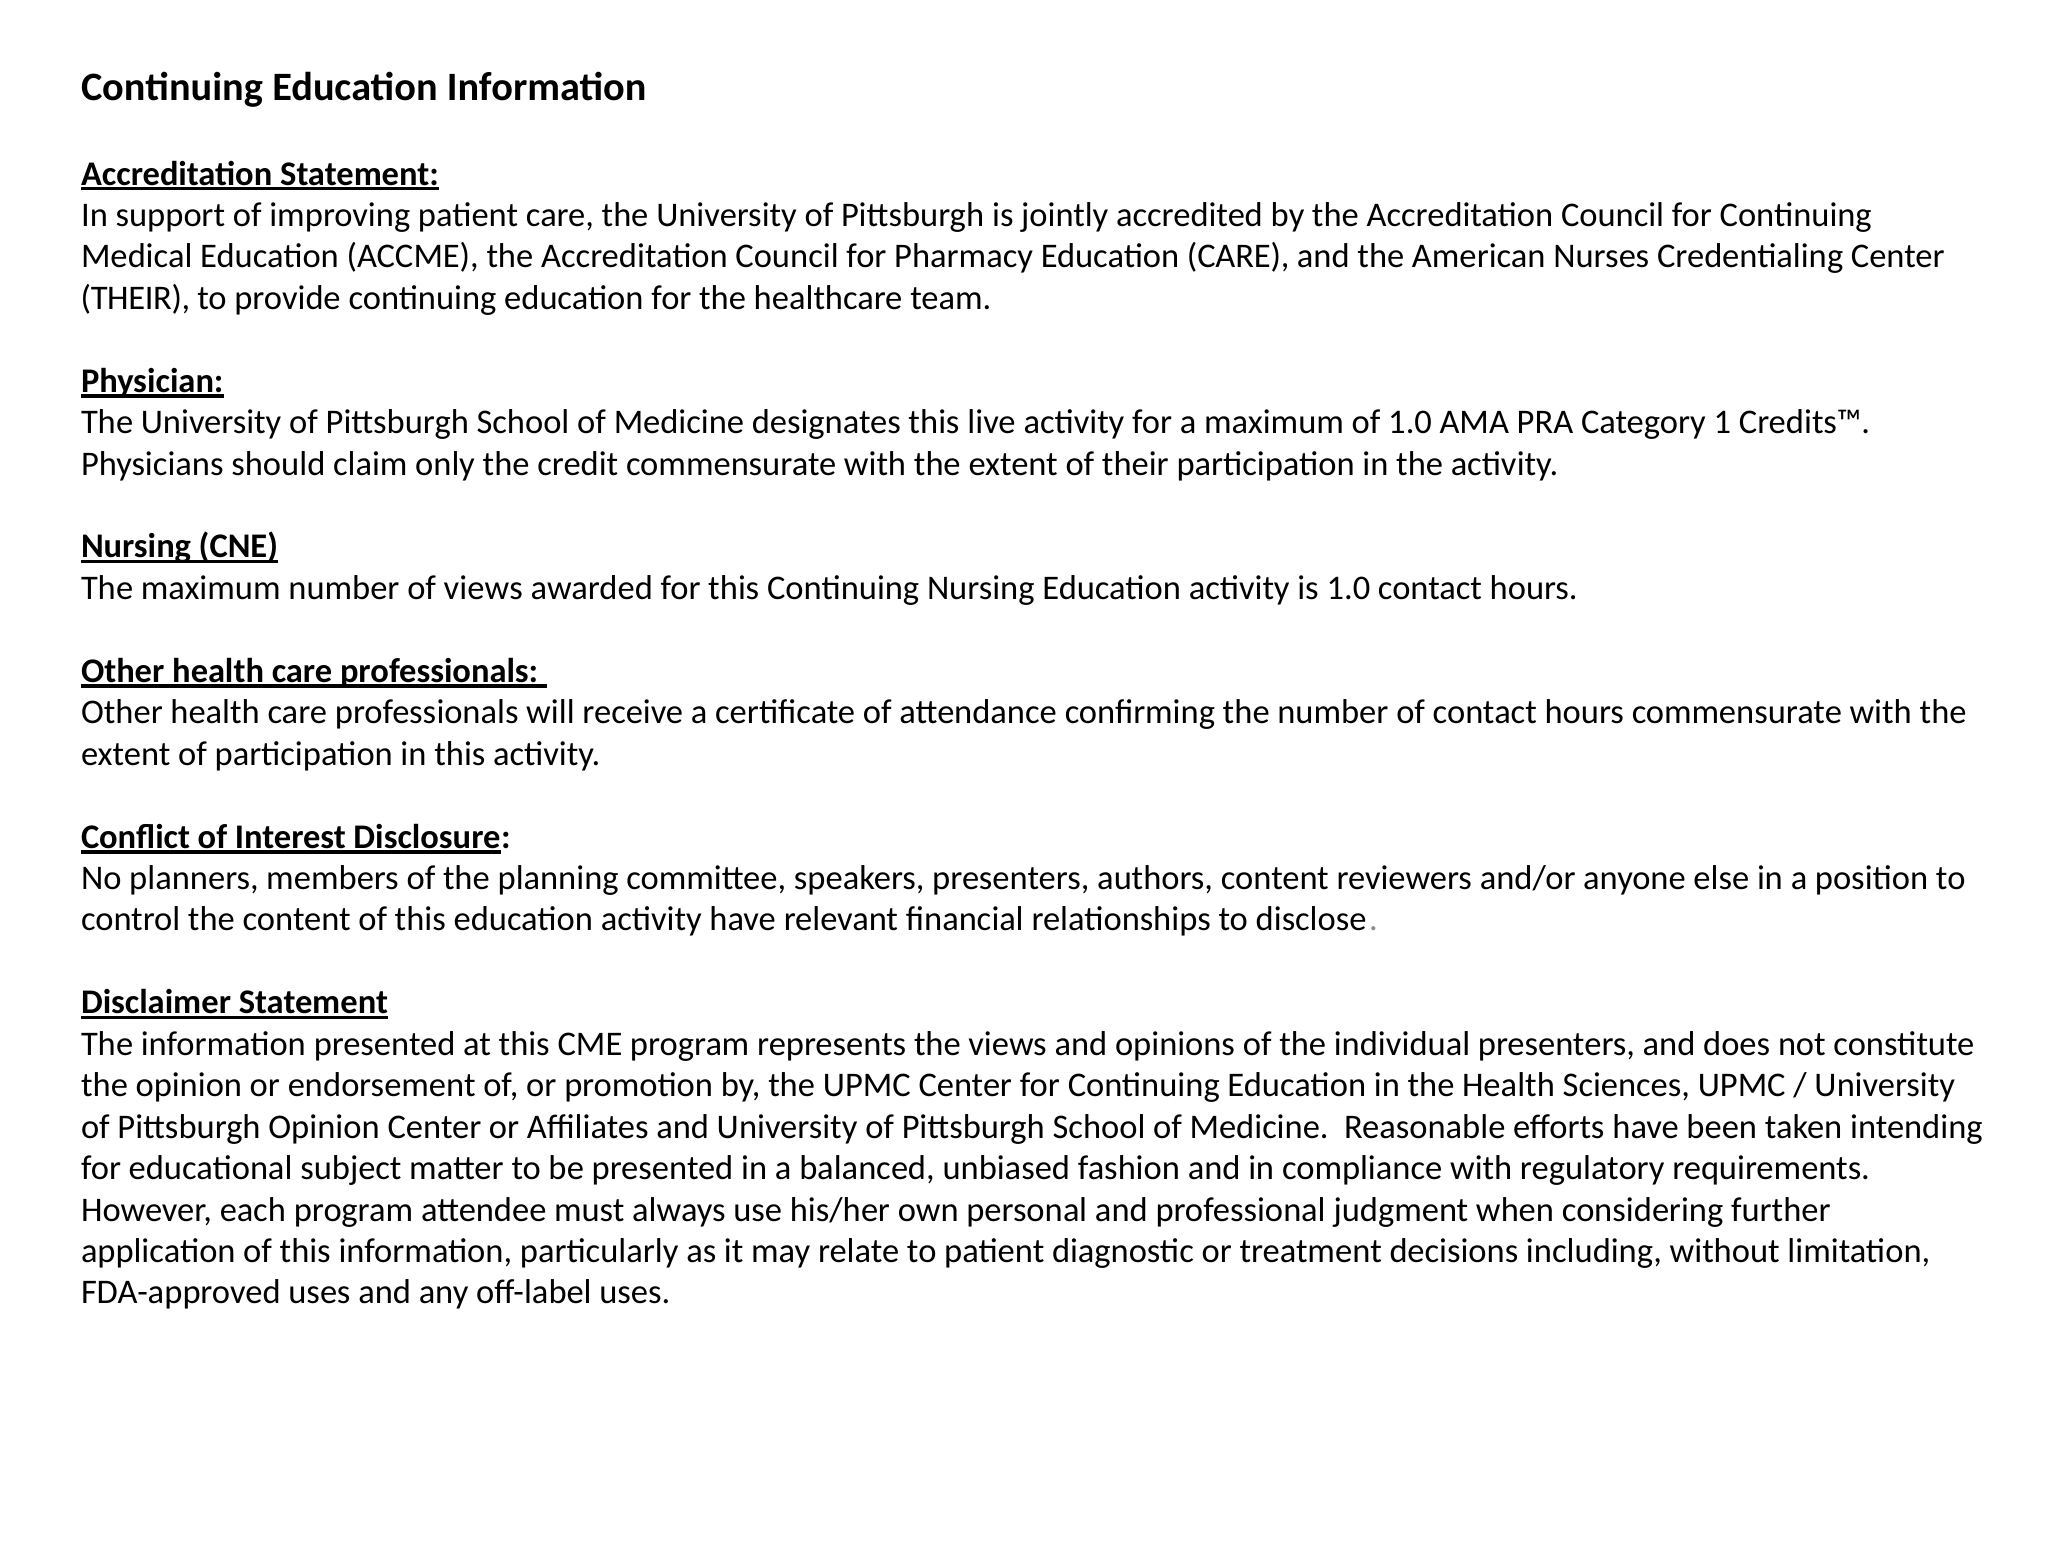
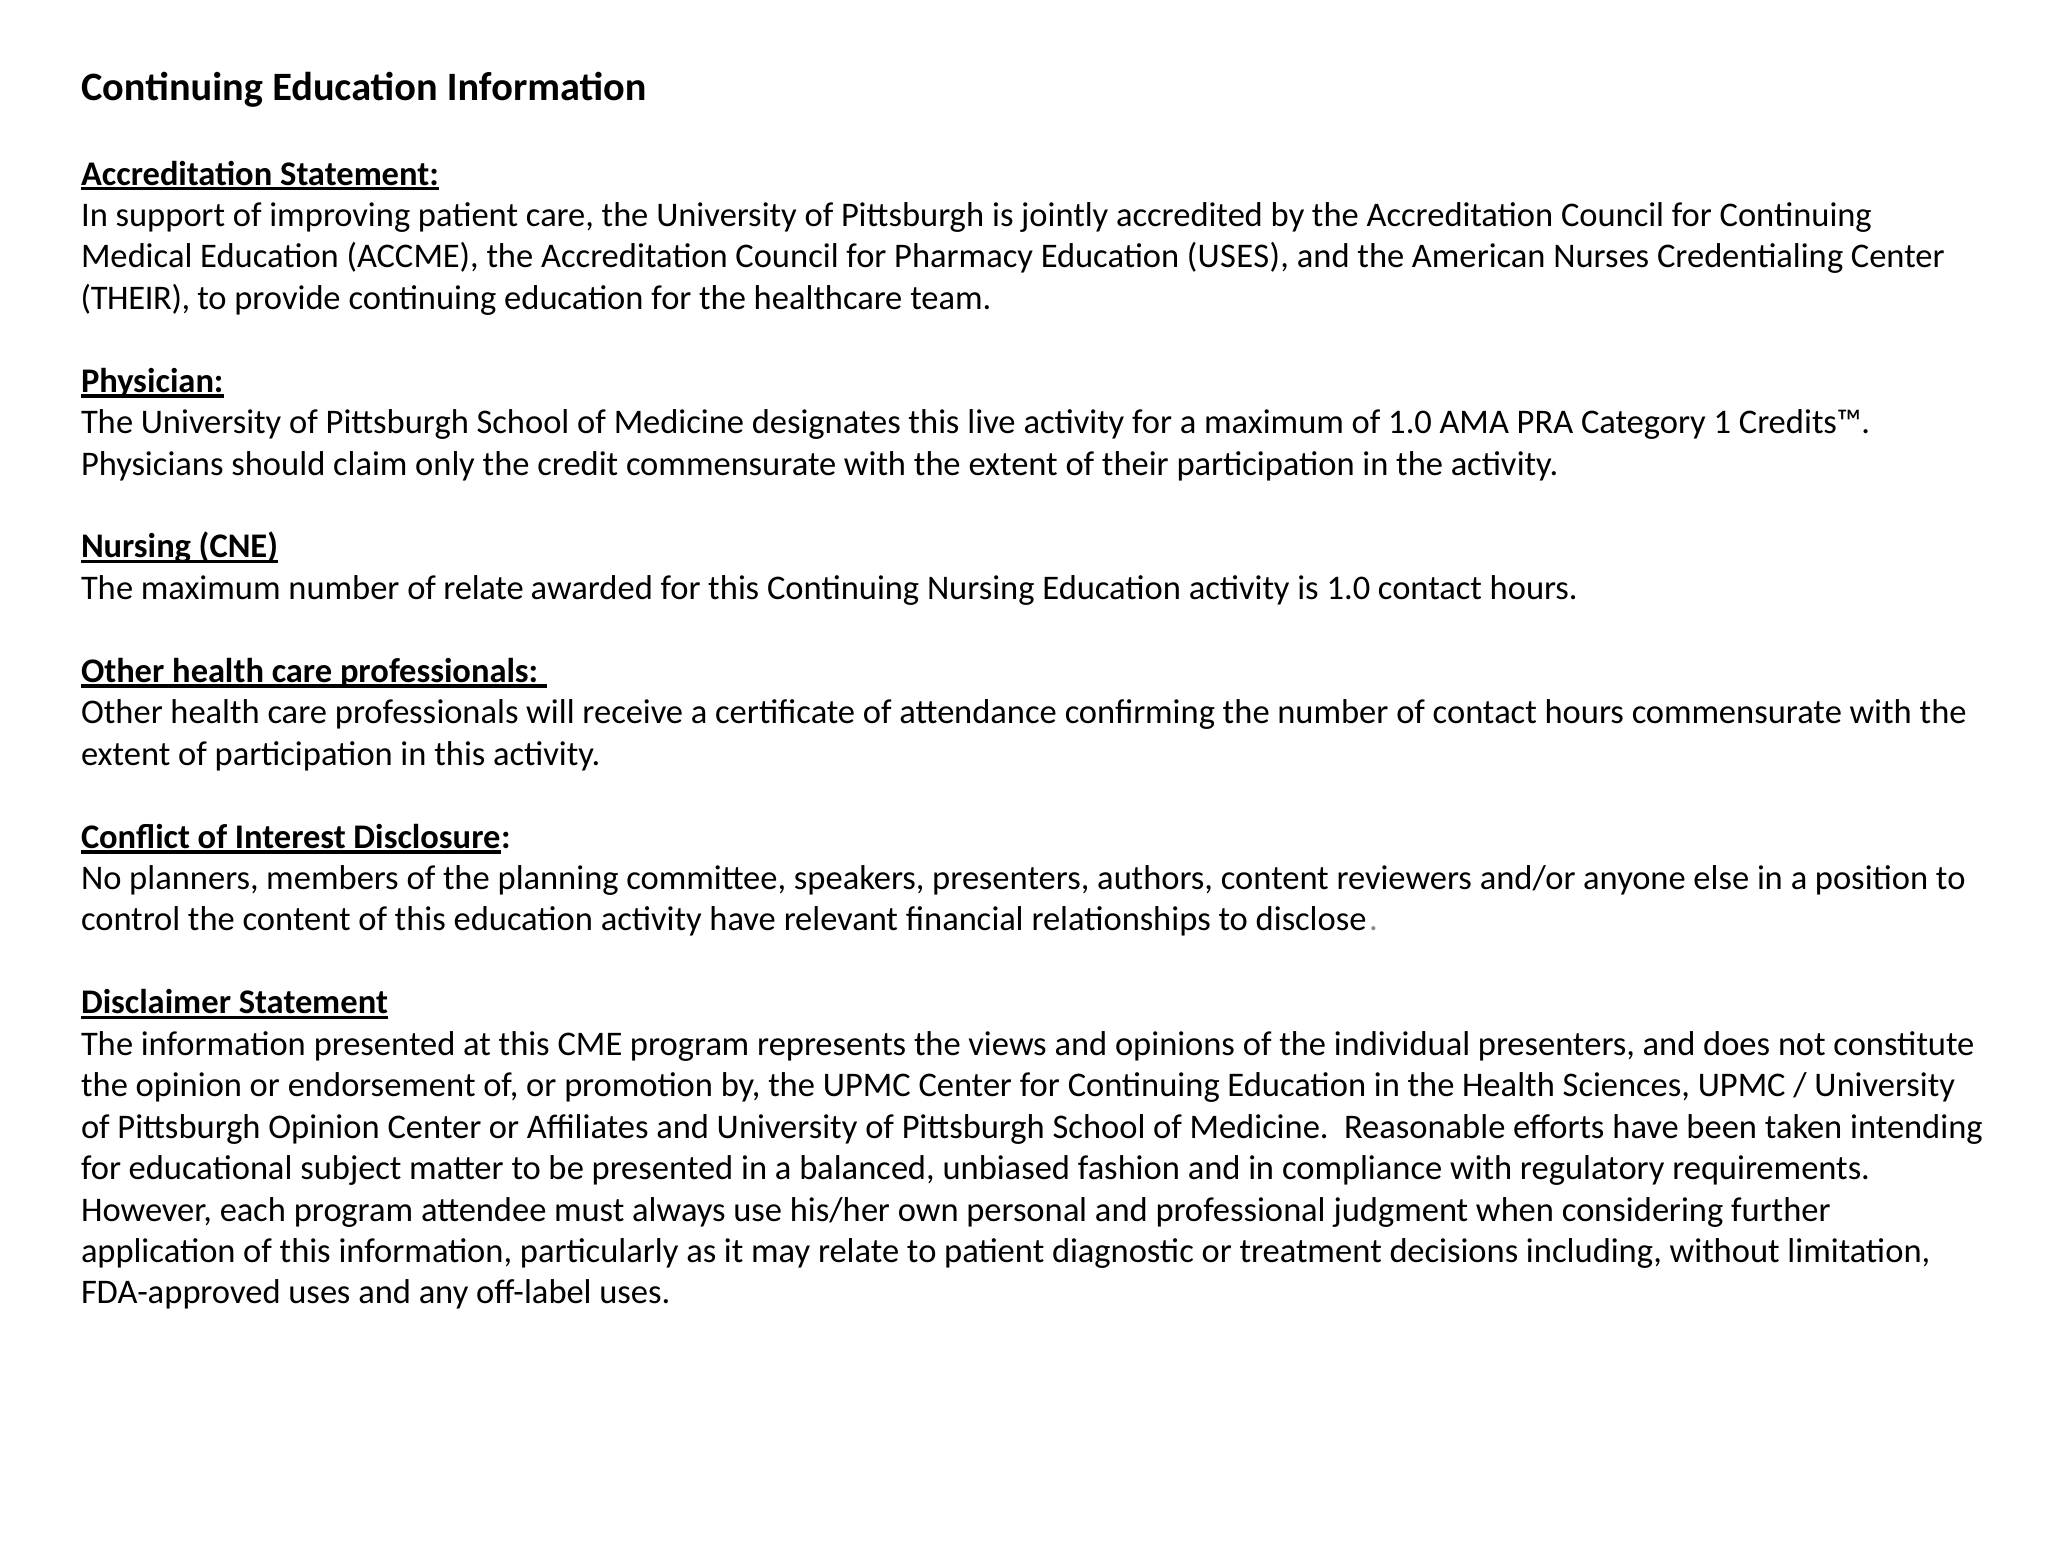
Education CARE: CARE -> USES (1238, 257)
of views: views -> relate (484, 588)
